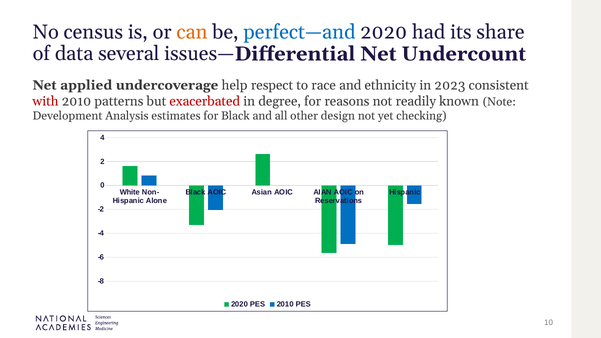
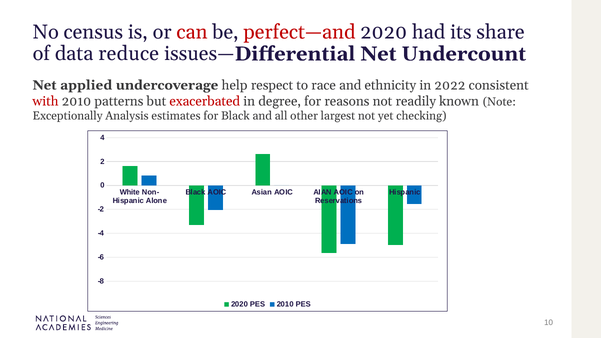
can colour: orange -> red (192, 32)
perfect—and colour: blue -> red (299, 32)
several: several -> reduce (129, 54)
2023: 2023 -> 2022 (450, 85)
Development: Development -> Exceptionally (68, 116)
design: design -> largest (338, 116)
